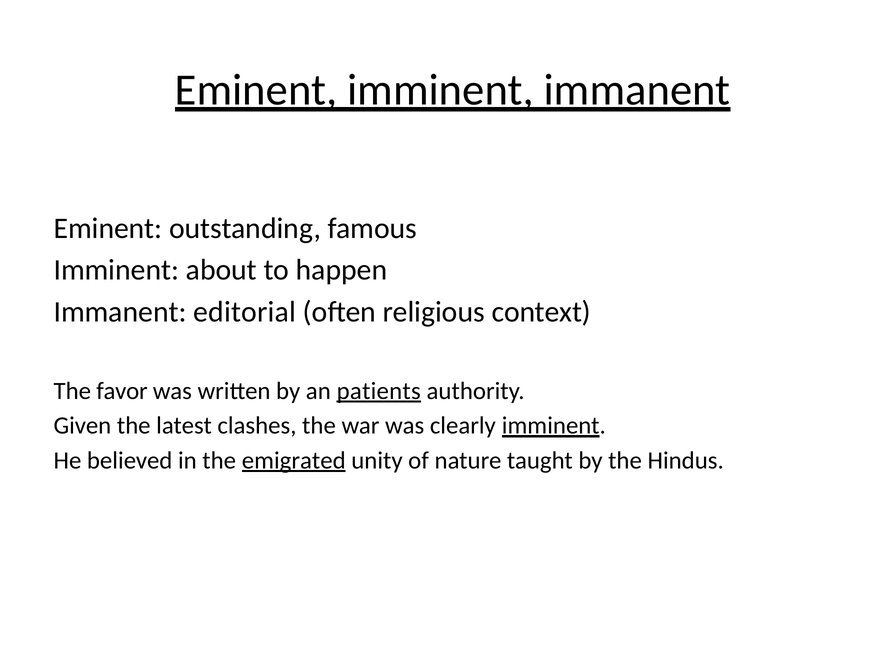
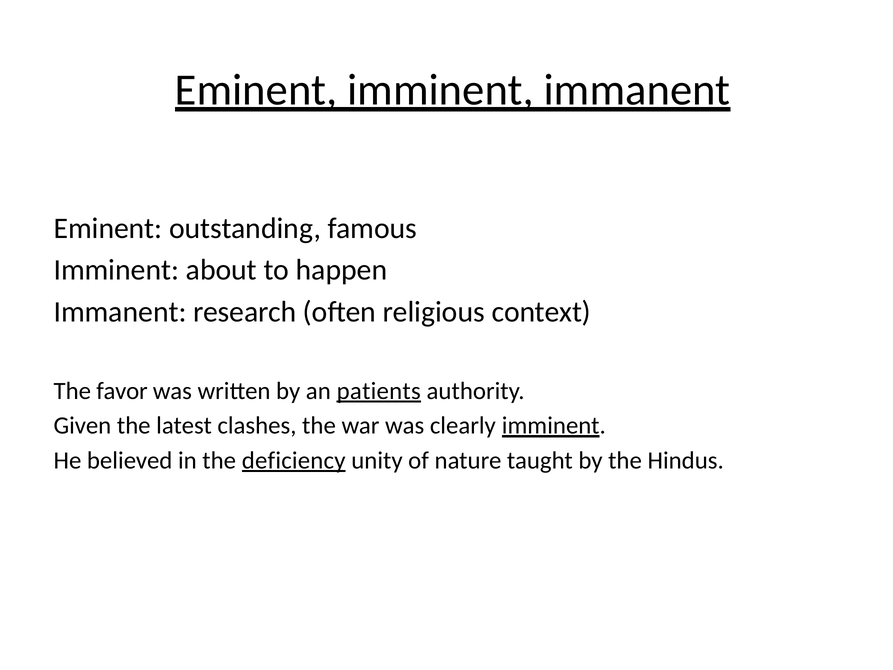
editorial: editorial -> research (245, 312)
emigrated: emigrated -> deficiency (294, 460)
